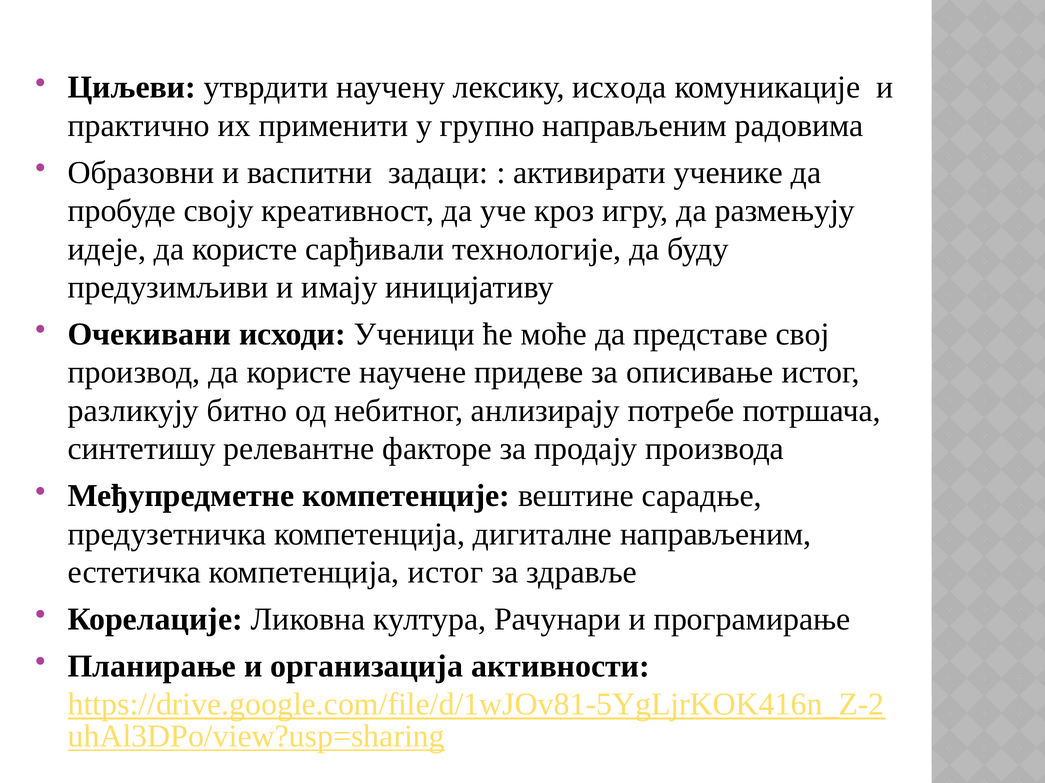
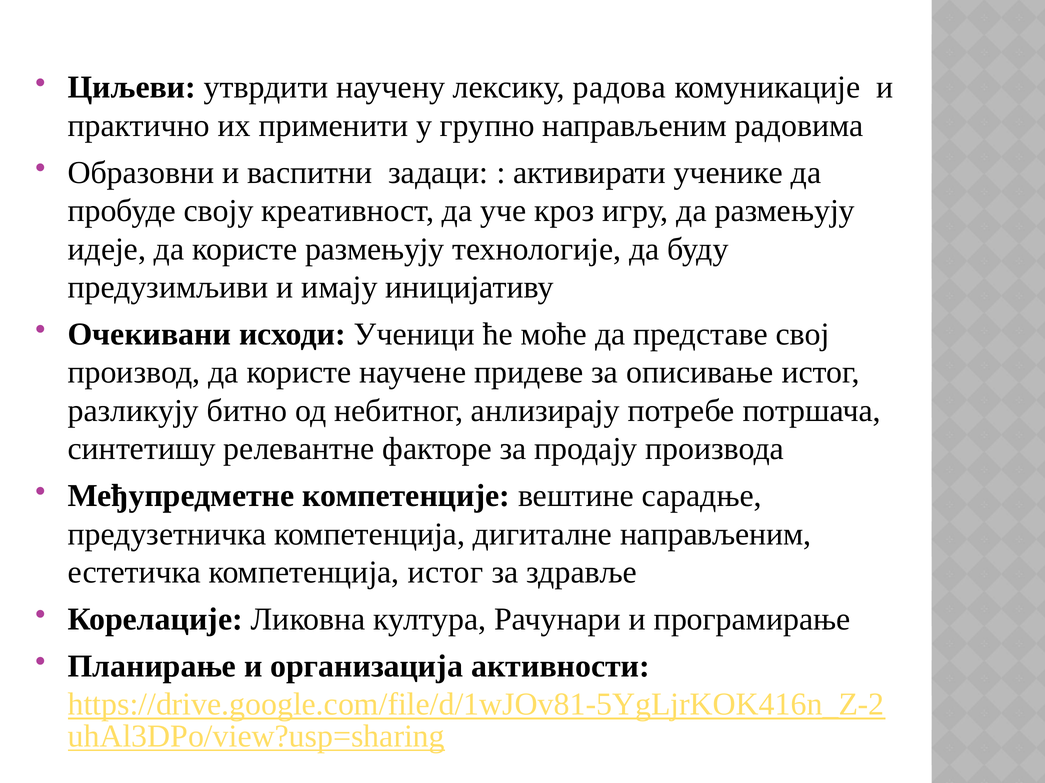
исхода: исхода -> радова (619, 87)
користе сарђивали: сарђивали -> размењују (375, 249)
